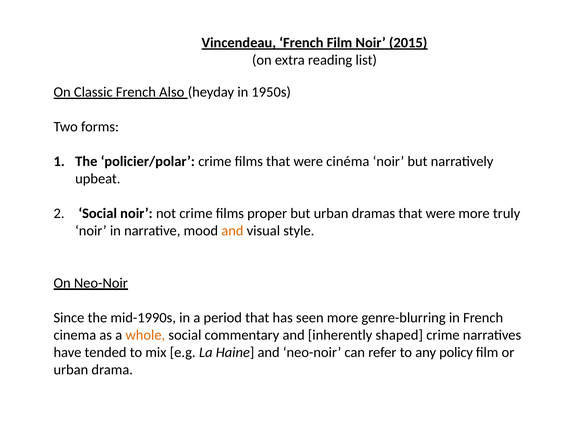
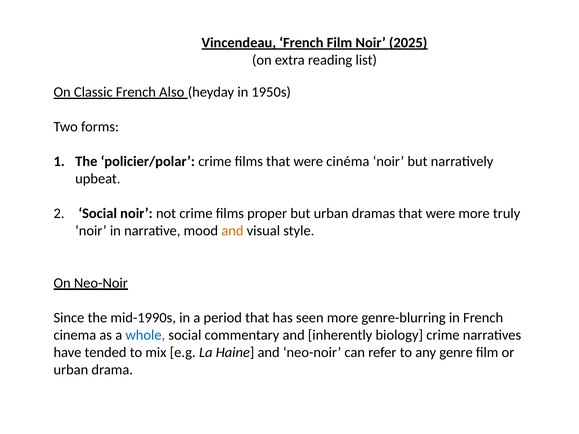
2015: 2015 -> 2025 (408, 43)
whole colour: orange -> blue (145, 335)
shaped: shaped -> biology (399, 335)
policy: policy -> genre (456, 353)
